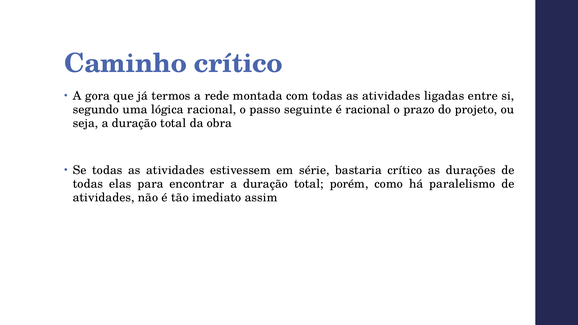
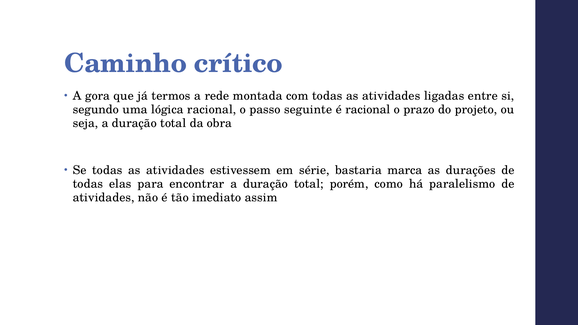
bastaria crítico: crítico -> marca (405, 170)
